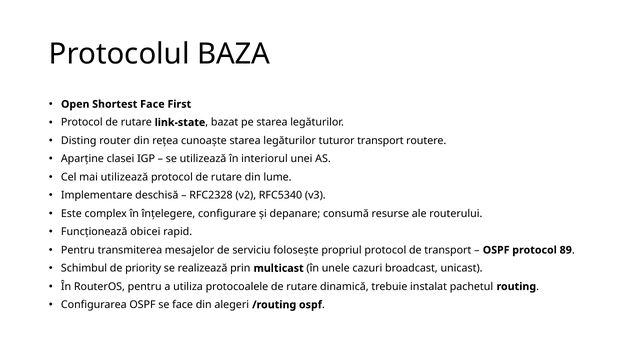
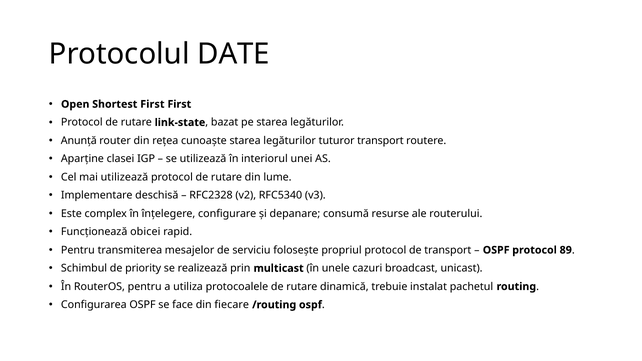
BAZA: BAZA -> DATE (234, 54)
Shortest Face: Face -> First (152, 104)
Disting: Disting -> Anunță (79, 141)
alegeri: alegeri -> fiecare (232, 305)
